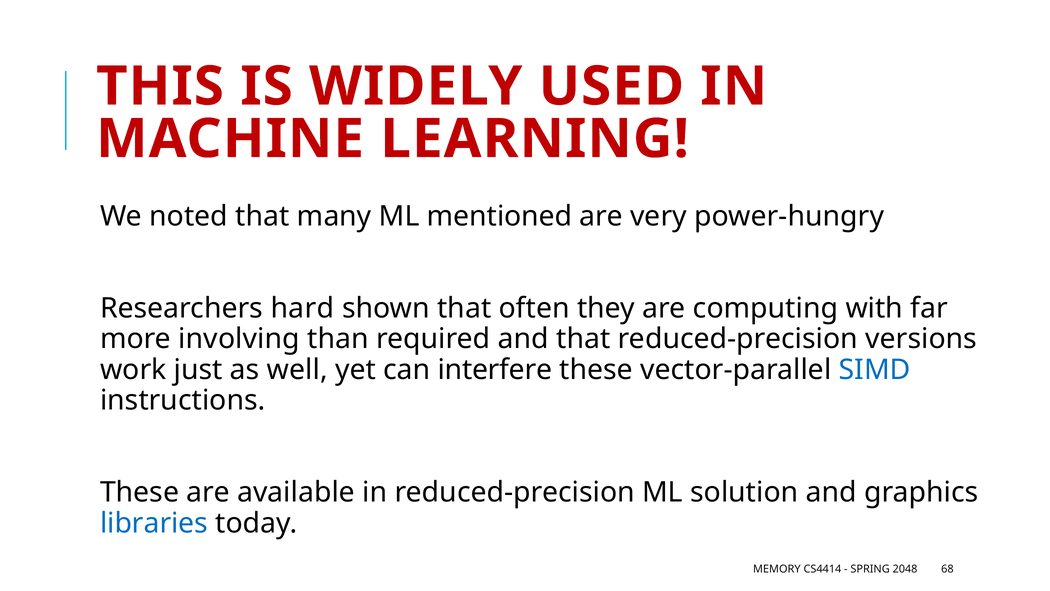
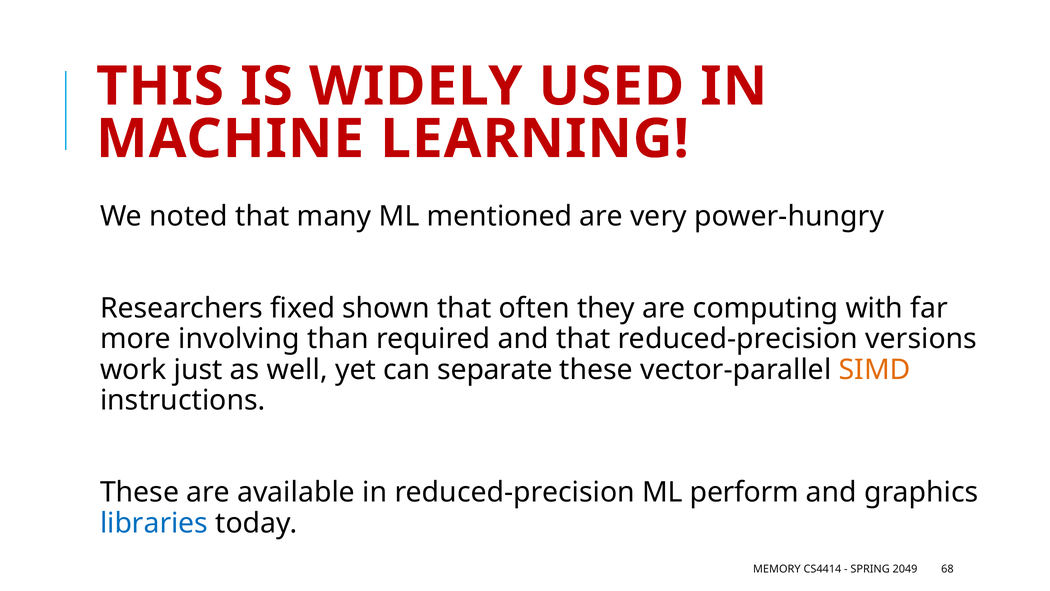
hard: hard -> fixed (303, 308)
interfere: interfere -> separate (495, 369)
SIMD colour: blue -> orange (875, 369)
solution: solution -> perform (744, 492)
2048: 2048 -> 2049 (905, 569)
